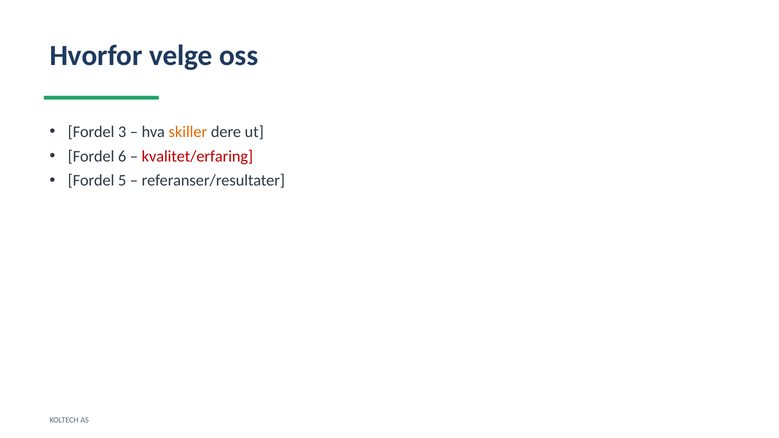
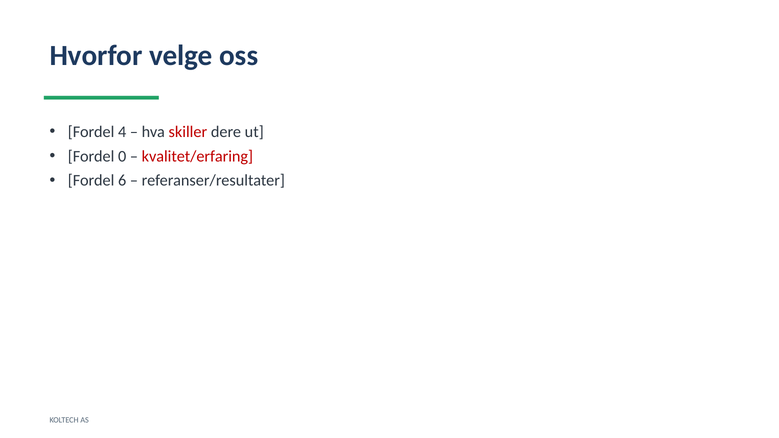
3: 3 -> 4 (122, 132)
skiller colour: orange -> red (188, 132)
6: 6 -> 0 (122, 156)
5: 5 -> 6 (122, 181)
